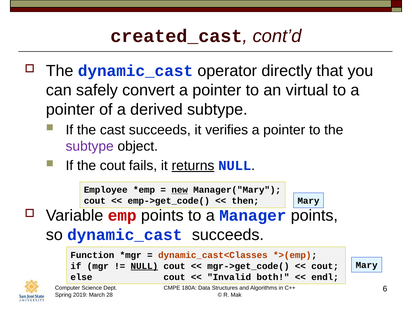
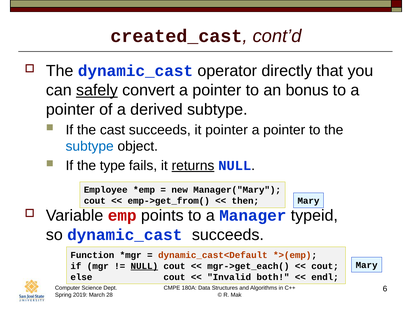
safely underline: none -> present (97, 90)
virtual: virtual -> bonus (307, 90)
it verifies: verifies -> pointer (227, 130)
subtype colour: purple -> blue (90, 146)
the cout: cout -> type (113, 166)
new underline: present -> none (180, 190)
emp->get_code(: emp->get_code( -> emp->get_from( (169, 201)
Manager points: points -> typeid (314, 216)
dynamic_cast<Classes: dynamic_cast<Classes -> dynamic_cast<Default (213, 255)
mgr->get_code(: mgr->get_code( -> mgr->get_each( (248, 266)
